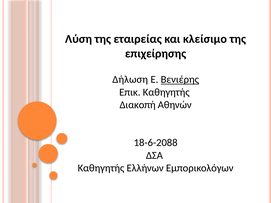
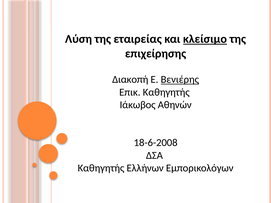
κλείσιμο underline: none -> present (205, 39)
Δήλωση: Δήλωση -> Διακοπή (130, 80)
Διακοπή: Διακοπή -> Ιάκωβος (138, 105)
18-6-2088: 18-6-2088 -> 18-6-2008 (156, 143)
